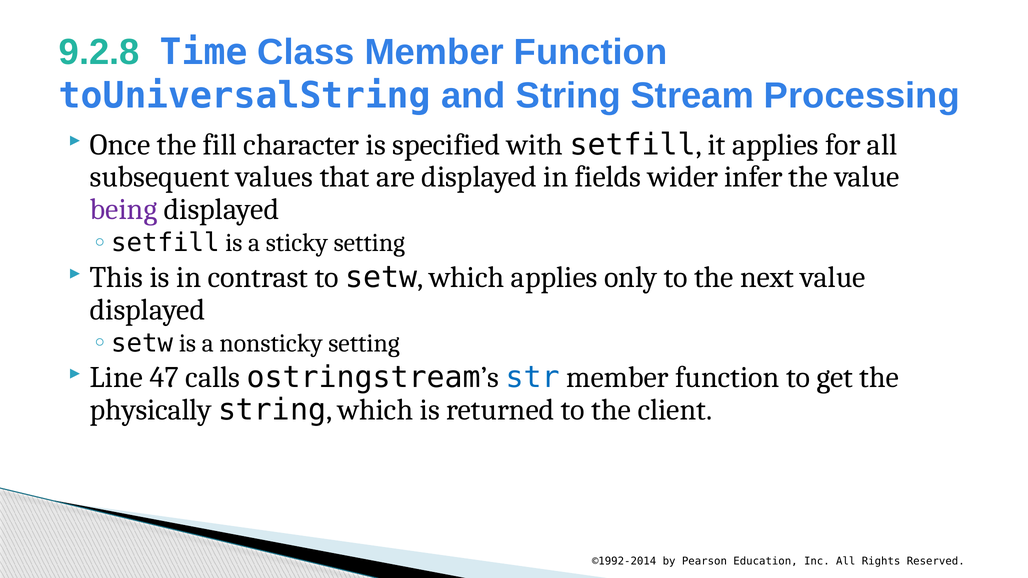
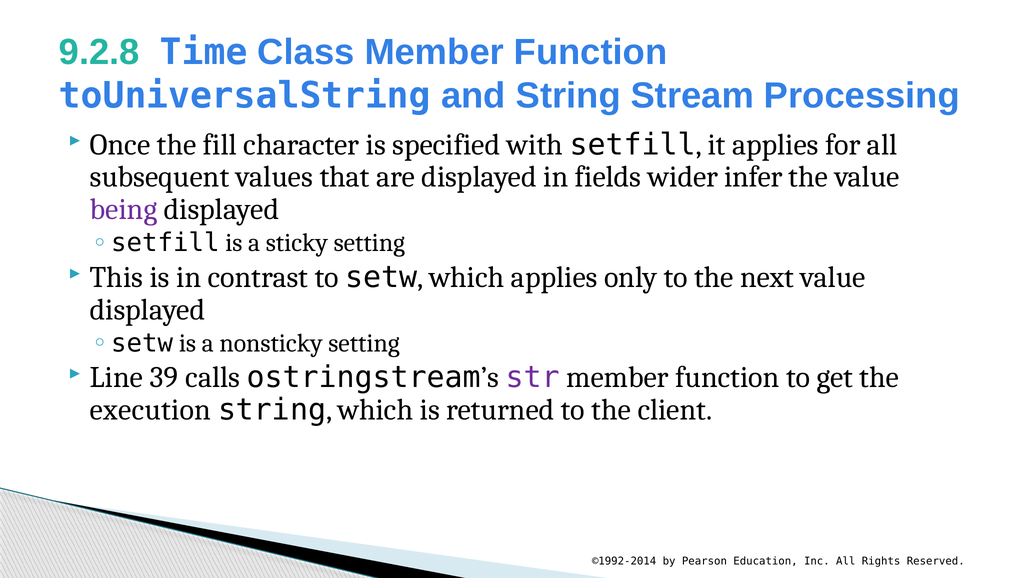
47: 47 -> 39 (164, 378)
str colour: blue -> purple (533, 378)
physically: physically -> execution (151, 410)
